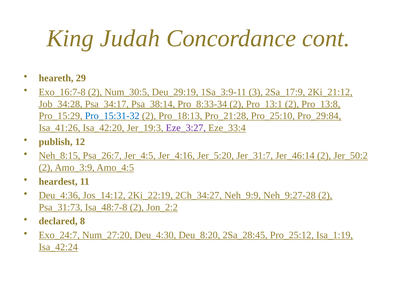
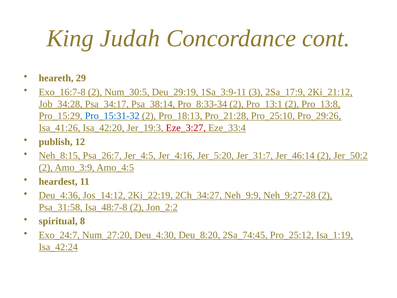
Pro_29:84: Pro_29:84 -> Pro_29:26 (319, 116)
Eze_3:27 colour: purple -> red (186, 128)
Psa_31:73: Psa_31:73 -> Psa_31:58 (61, 207)
declared: declared -> spiritual (58, 221)
2Sa_28:45: 2Sa_28:45 -> 2Sa_74:45 (245, 235)
